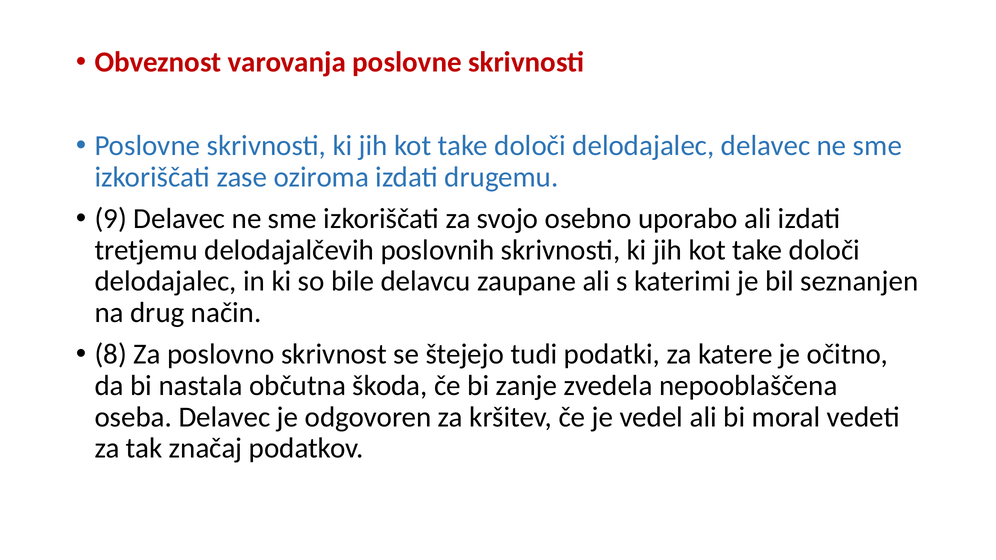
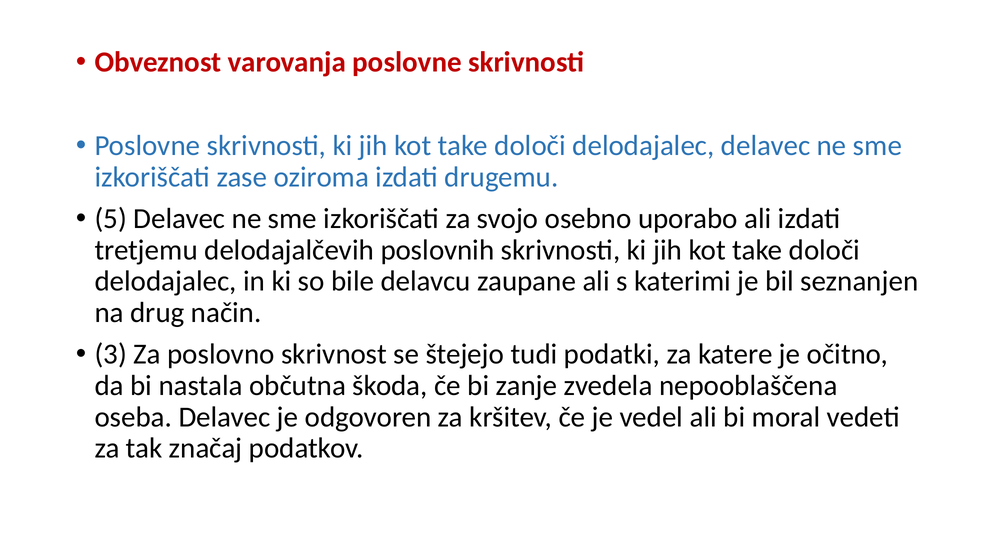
9: 9 -> 5 (111, 219)
8: 8 -> 3 (111, 354)
